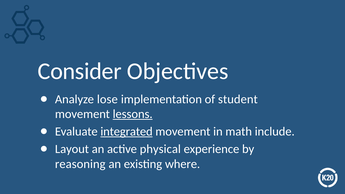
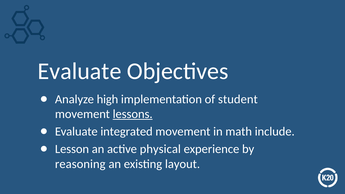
Consider: Consider -> Evaluate (80, 71)
lose: lose -> high (107, 99)
integrated underline: present -> none (127, 132)
Layout: Layout -> Lesson (72, 149)
where: where -> layout (183, 164)
